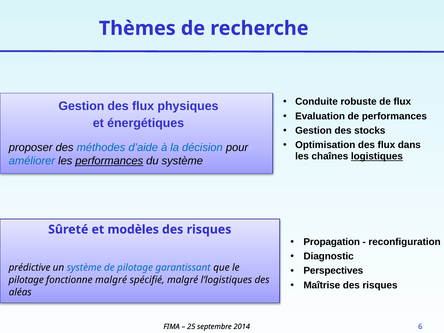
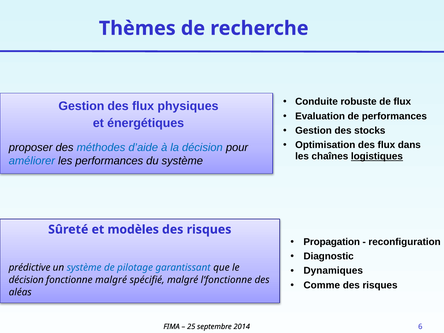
performances underline: present -> none (109, 161)
Perspectives: Perspectives -> Dynamiques (333, 271)
pilotage: pilotage -> décision (26, 280)
l’logistiques: l’logistiques -> l’fonctionne (226, 280)
Maîtrise: Maîtrise -> Comme (322, 285)
